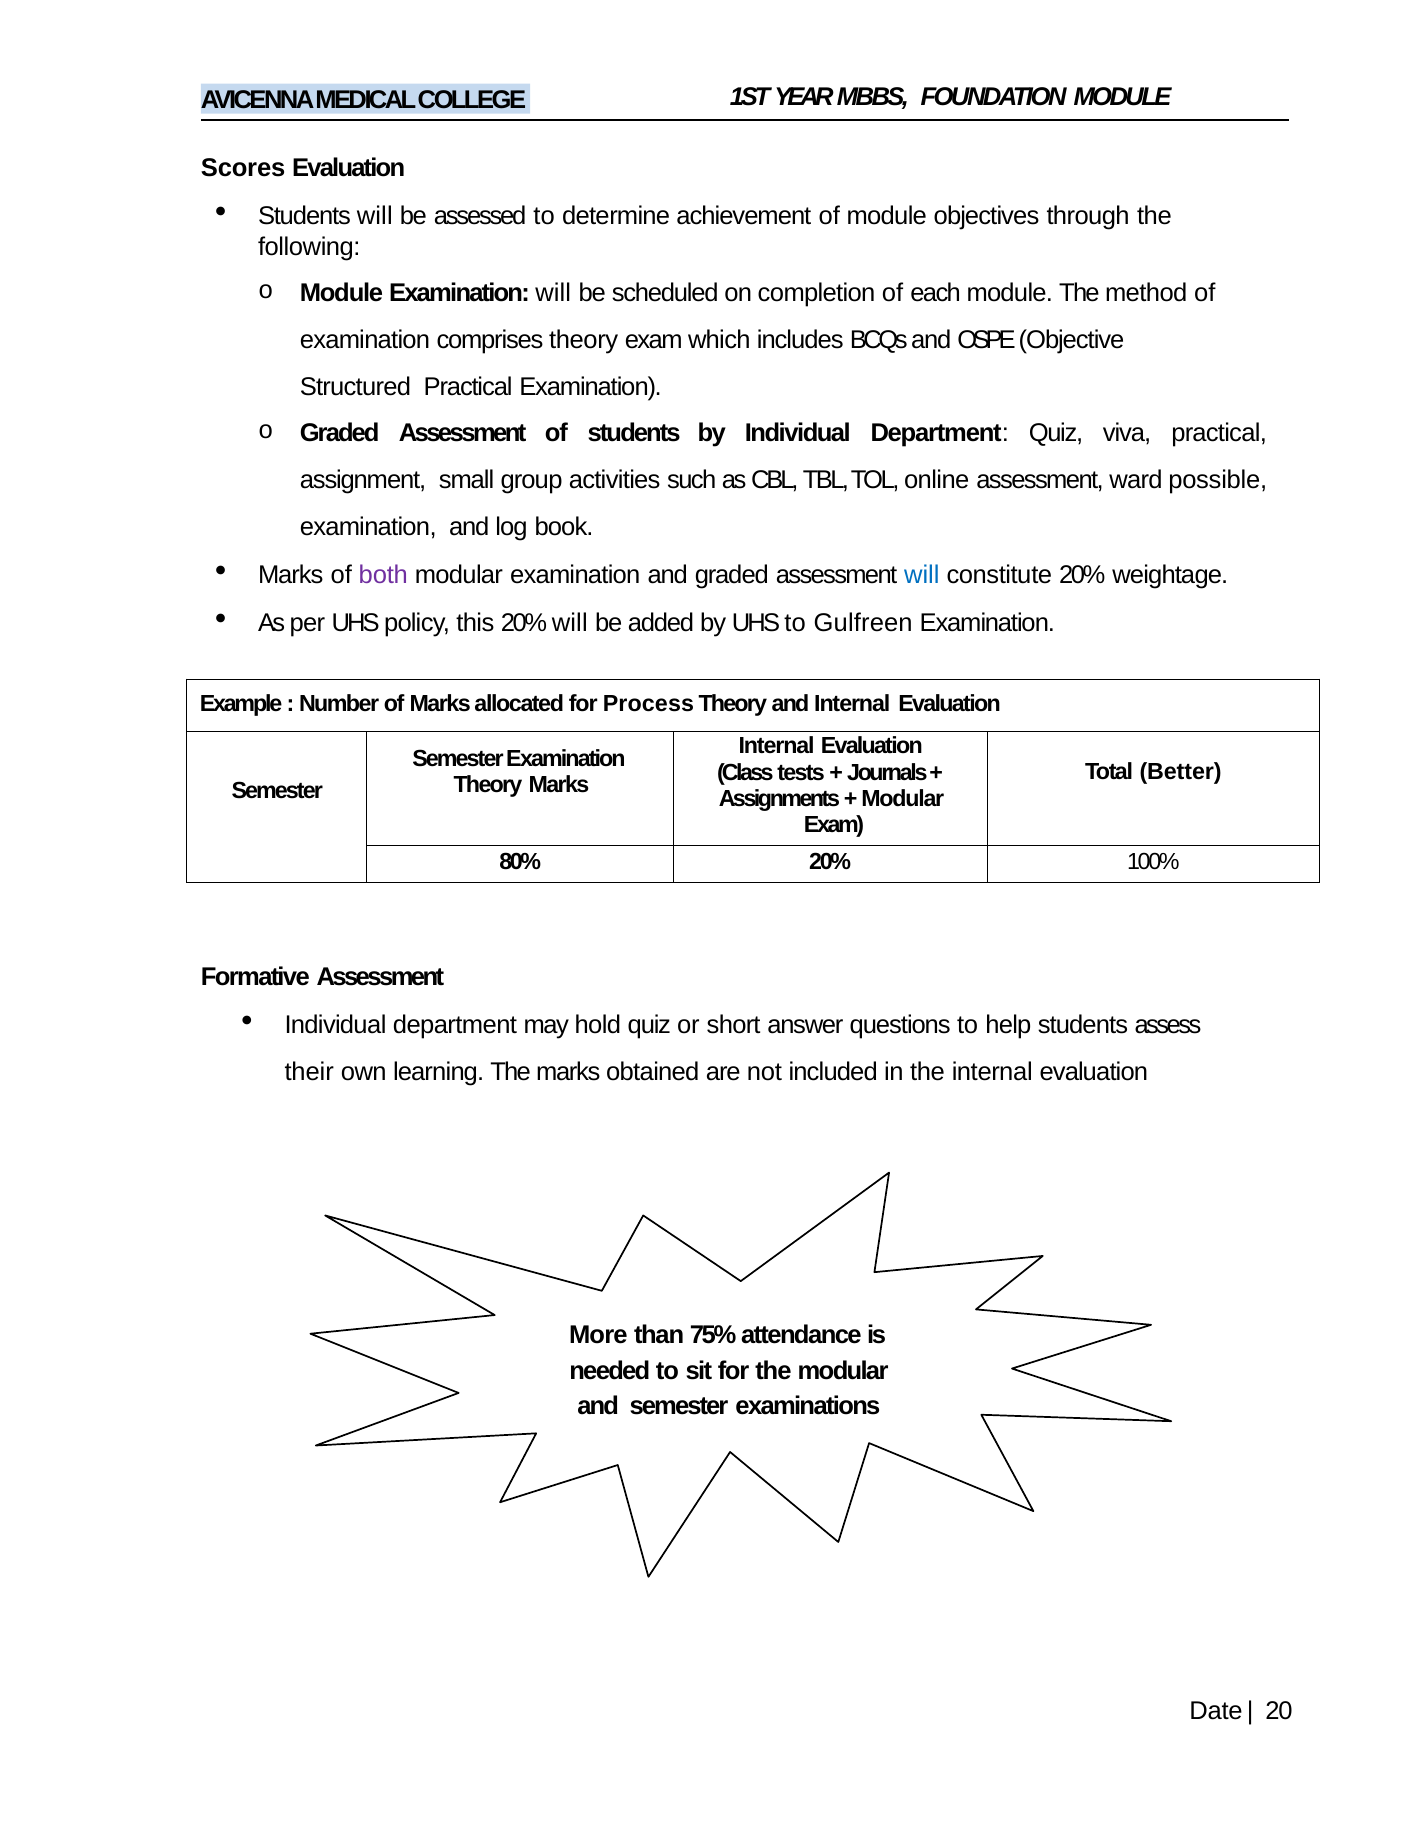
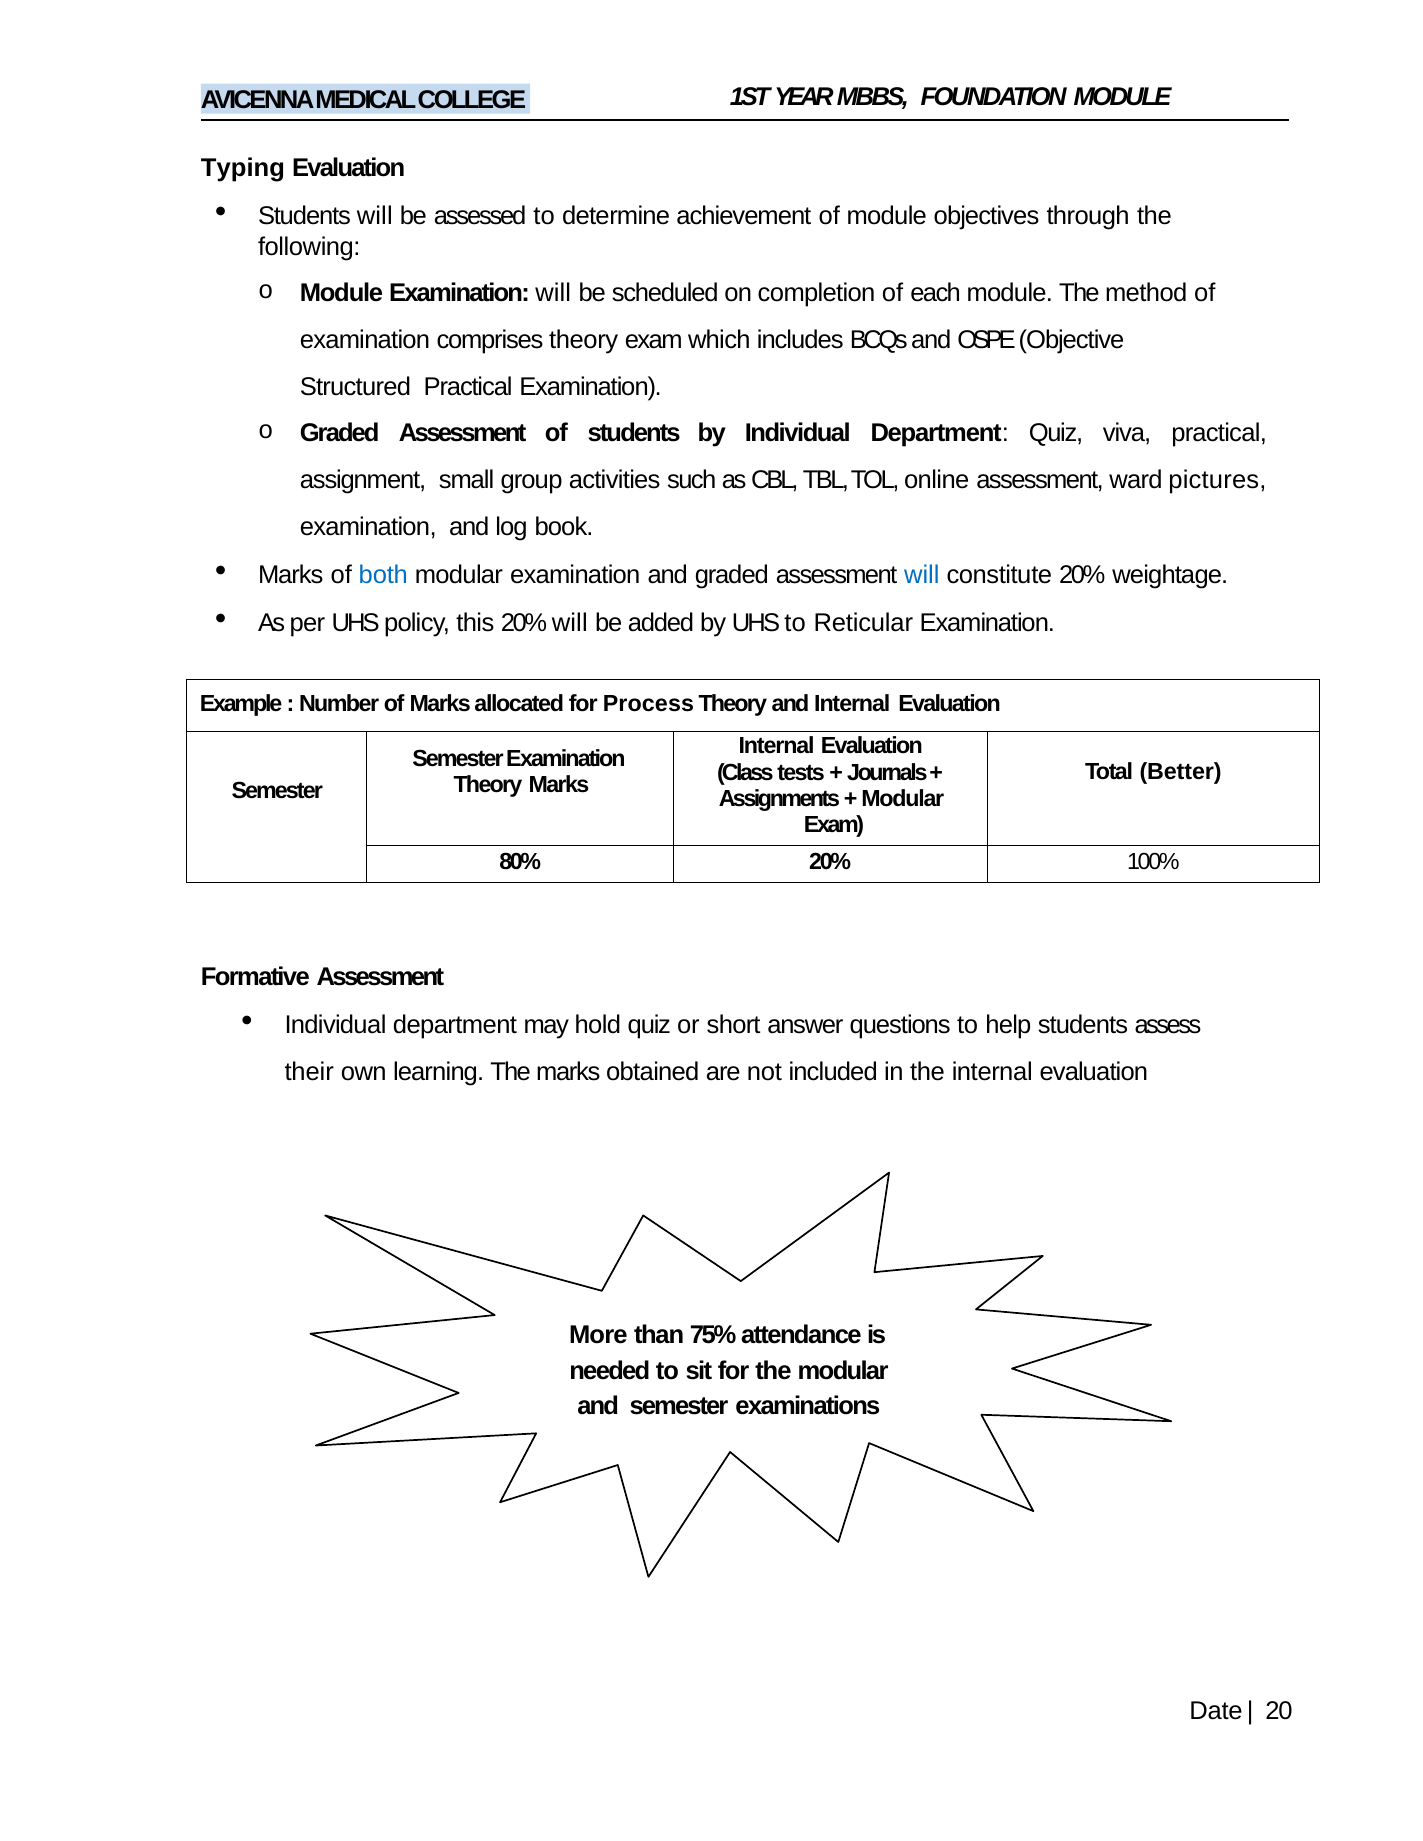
Scores: Scores -> Typing (243, 168)
possible: possible -> pictures (1217, 480)
both colour: purple -> blue (383, 575)
Gulfreen: Gulfreen -> Reticular (863, 624)
